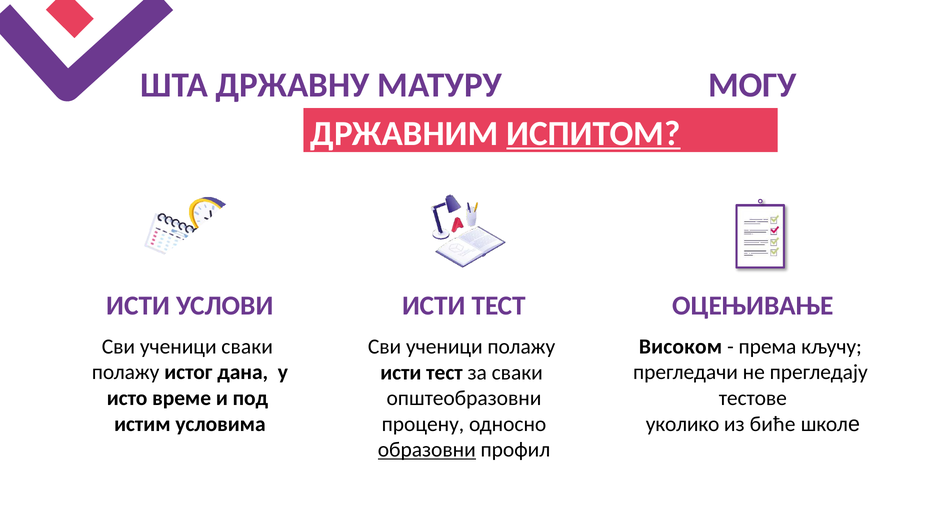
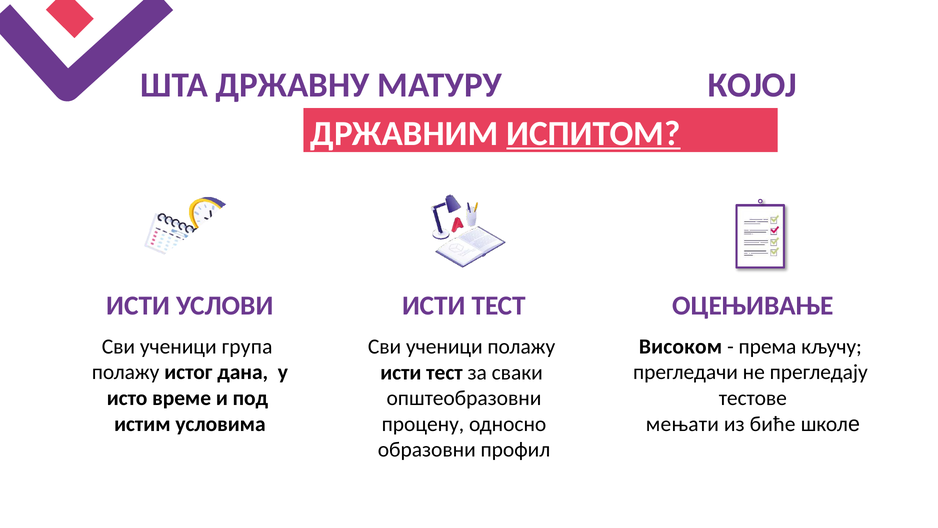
МОГУ: МОГУ -> КОЈОЈ (752, 85)
ученици сваки: сваки -> група (247, 346)
уколико: уколико -> мењати (682, 424)
образовни underline: present -> none (427, 450)
